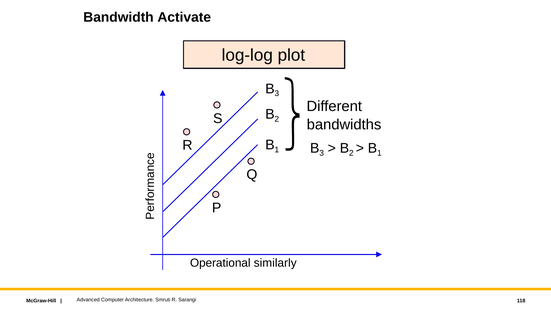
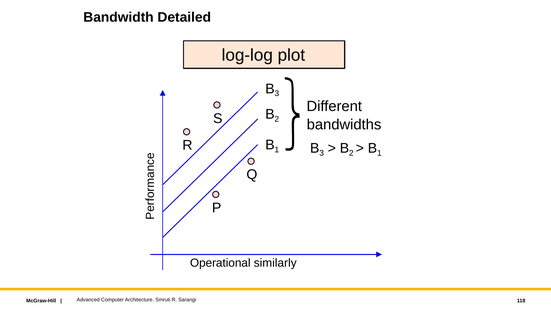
Activate: Activate -> Detailed (184, 17)
